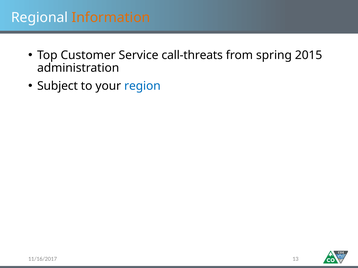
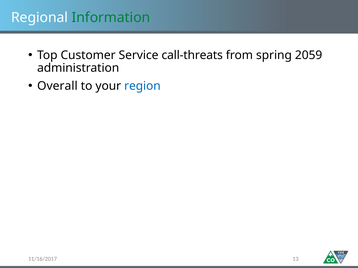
Information colour: orange -> green (111, 18)
2015: 2015 -> 2059 (309, 55)
Subject: Subject -> Overall (57, 86)
